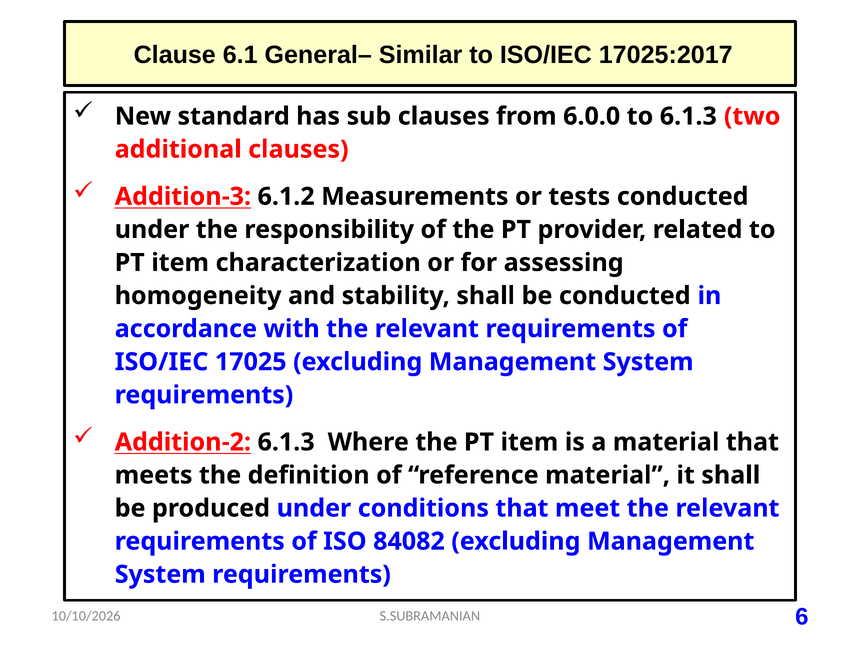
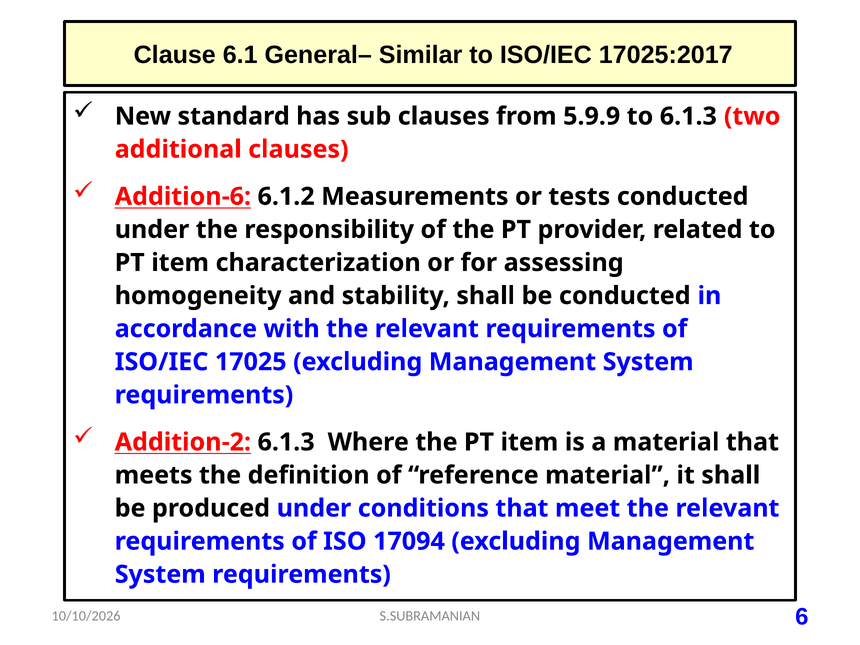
6.0.0: 6.0.0 -> 5.9.9 (592, 116)
Addition-3: Addition-3 -> Addition-6 (183, 197)
84082: 84082 -> 17094 (409, 541)
